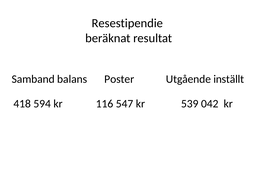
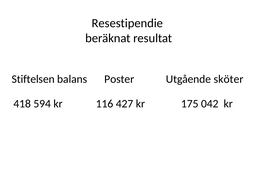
Samband: Samband -> Stiftelsen (33, 79)
inställt: inställt -> sköter (229, 79)
547: 547 -> 427 (125, 104)
539: 539 -> 175 (190, 104)
